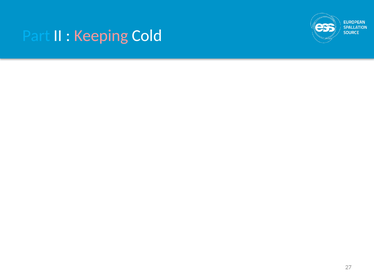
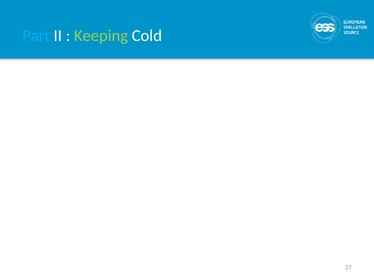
Keeping colour: pink -> light green (101, 36)
